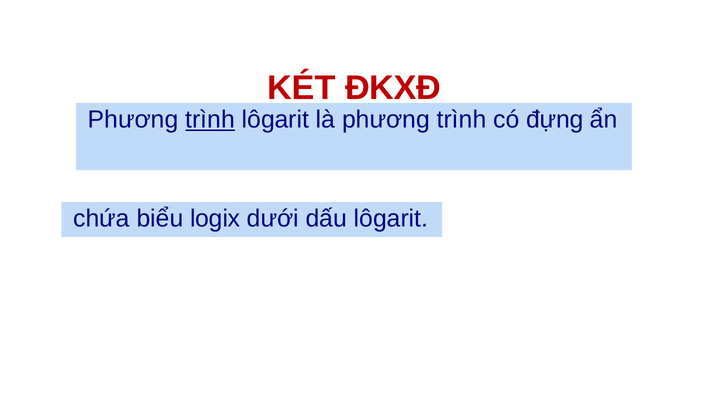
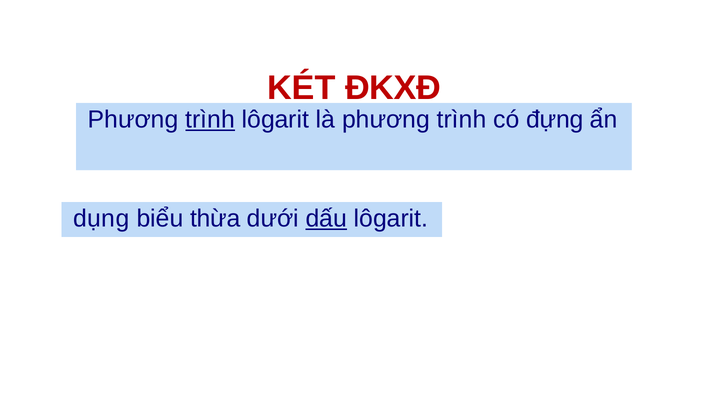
chứa: chứa -> dụng (101, 219)
logix: logix -> thừa (215, 219)
dấu underline: none -> present (326, 219)
